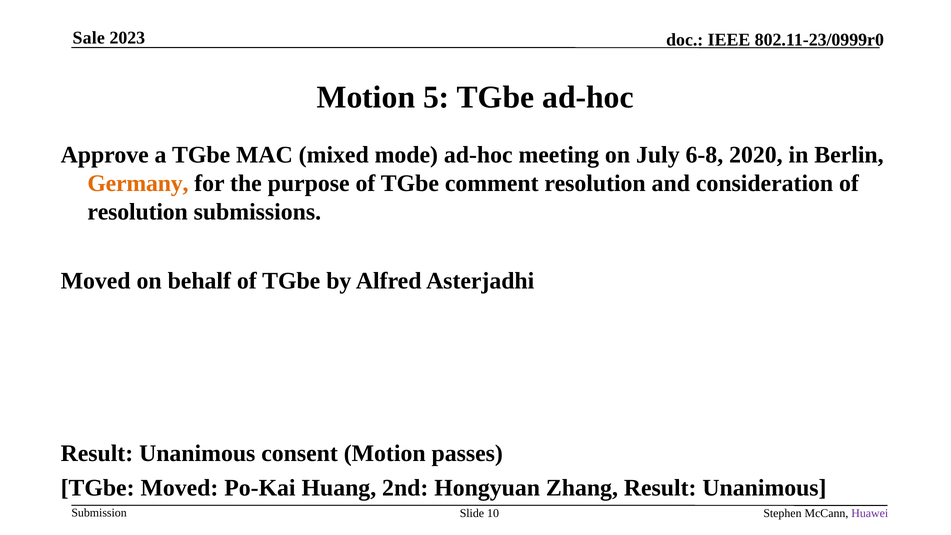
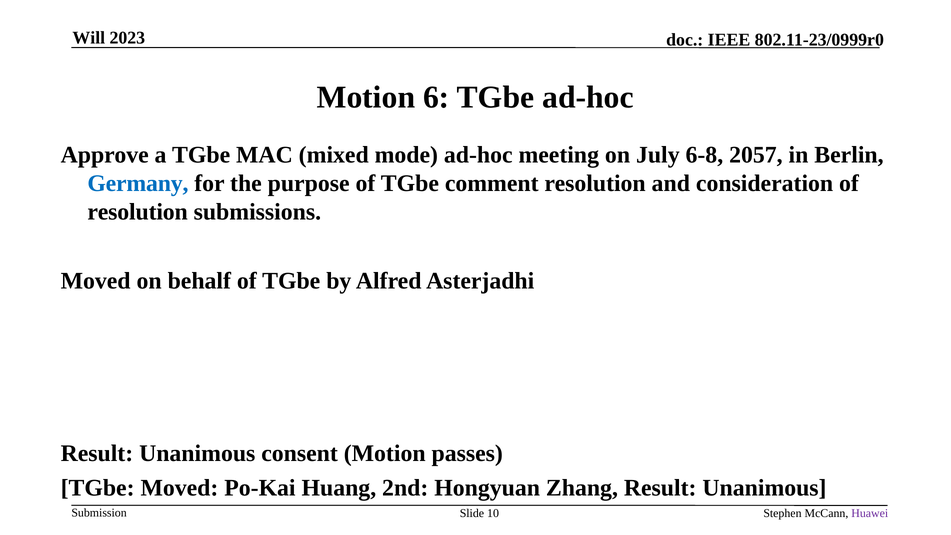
Sale: Sale -> Will (89, 38)
5: 5 -> 6 (436, 97)
2020: 2020 -> 2057 (756, 155)
Germany colour: orange -> blue (138, 183)
